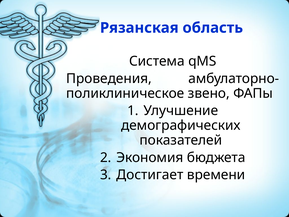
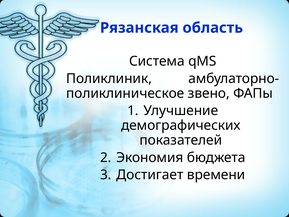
Проведения: Проведения -> Поликлиник (109, 78)
